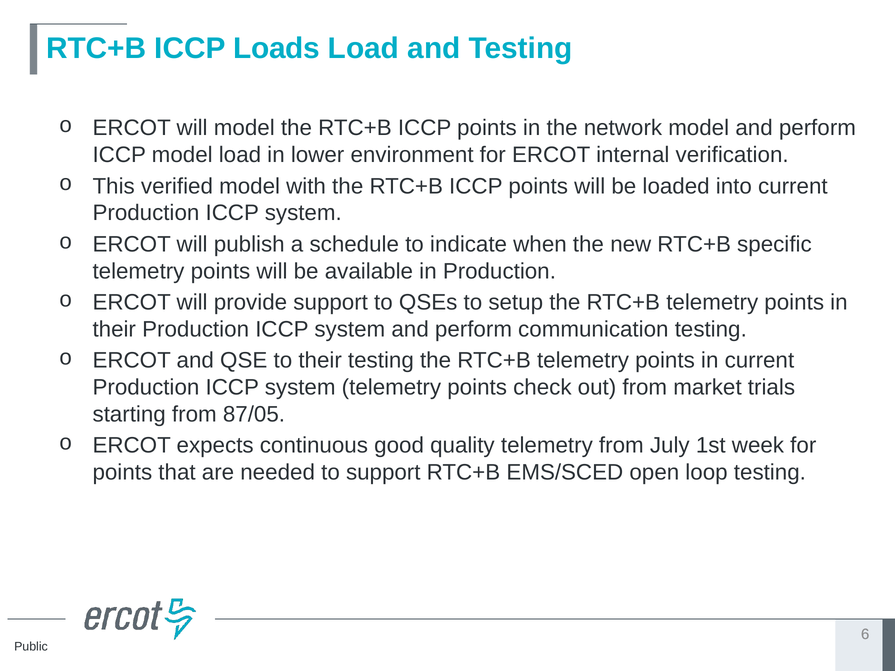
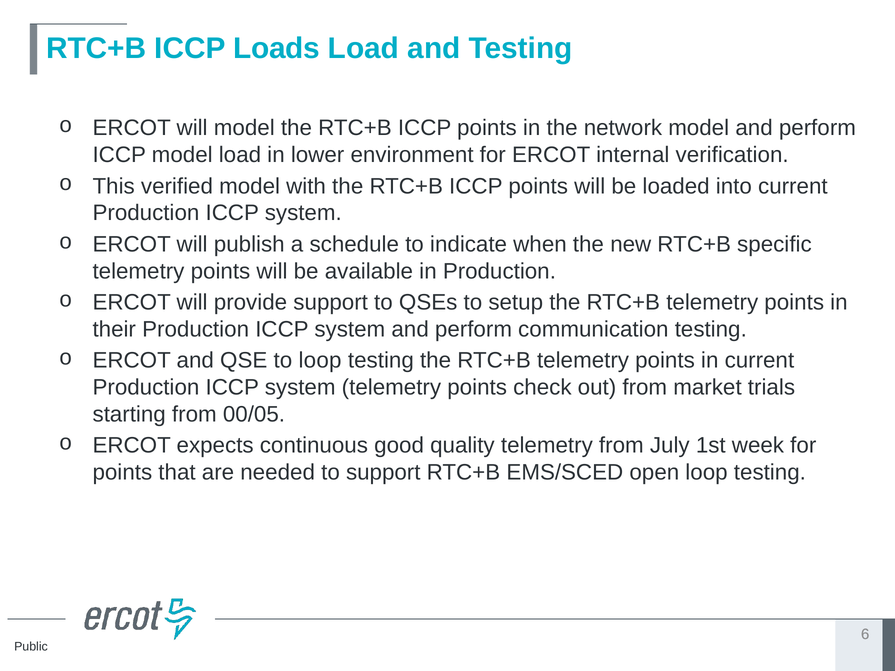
to their: their -> loop (320, 361)
87/05: 87/05 -> 00/05 (254, 414)
